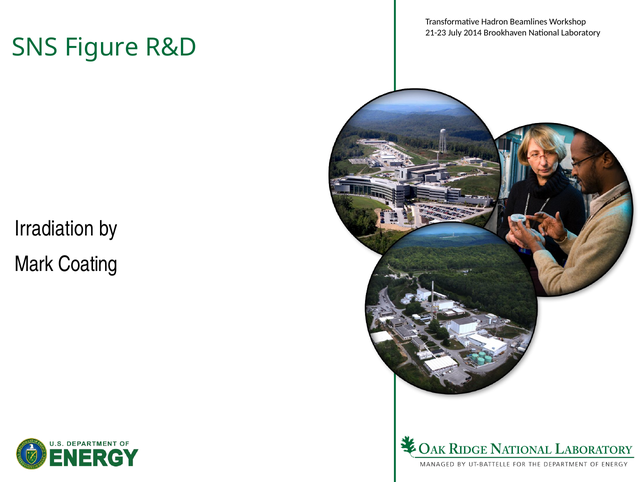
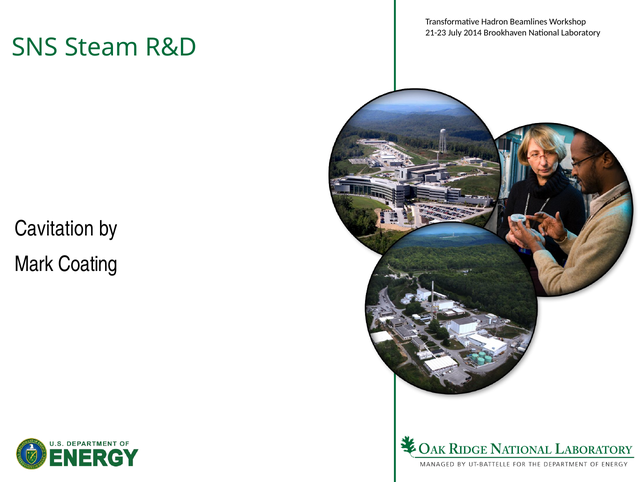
Figure: Figure -> Steam (102, 47)
Irradiation: Irradiation -> Cavitation (54, 229)
